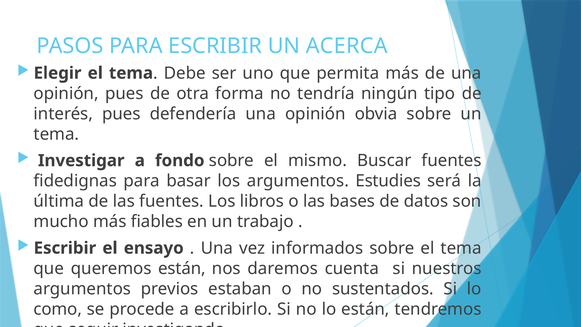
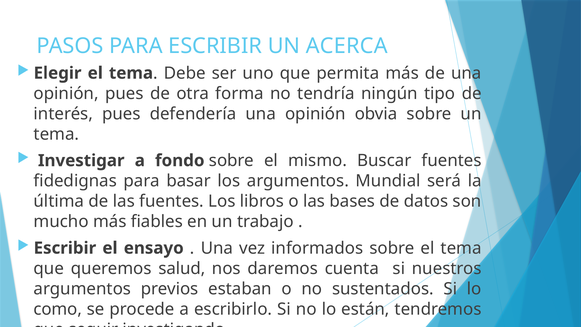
Estudies: Estudies -> Mundial (388, 181)
queremos están: están -> salud (182, 268)
